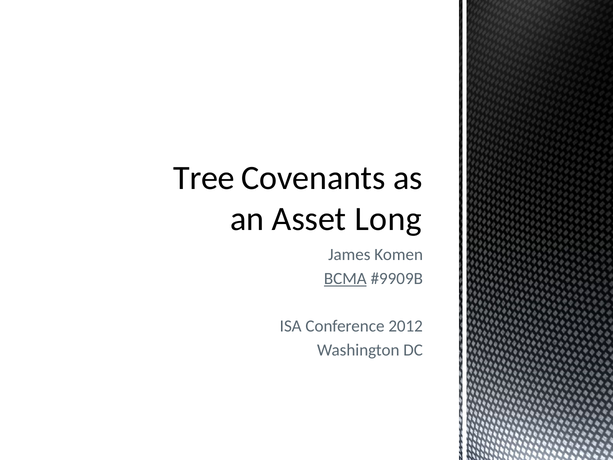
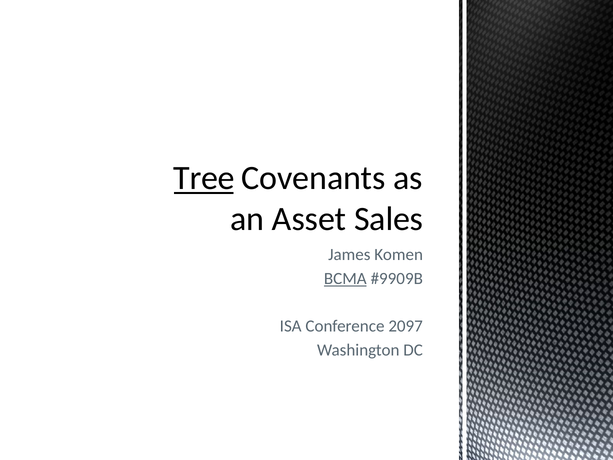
Tree underline: none -> present (204, 178)
Long: Long -> Sales (389, 219)
2012: 2012 -> 2097 (406, 326)
